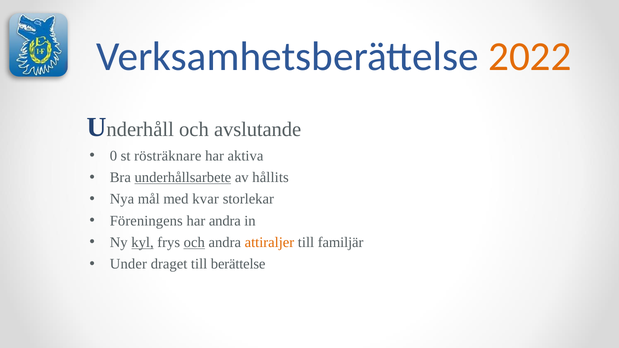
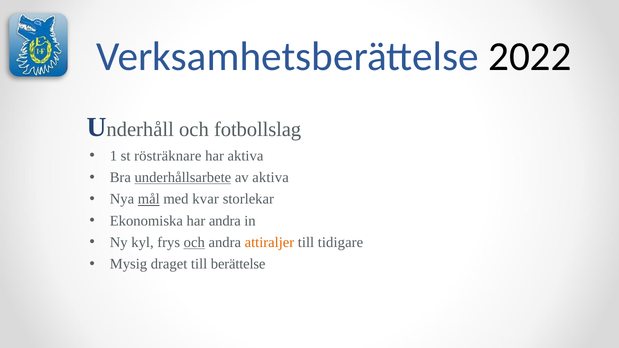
2022 colour: orange -> black (530, 56)
avslutande: avslutande -> fotbollslag (258, 130)
0: 0 -> 1 (113, 156)
av hållits: hållits -> aktiva (271, 178)
mål underline: none -> present (149, 199)
Föreningens: Föreningens -> Ekonomiska (146, 221)
kyl underline: present -> none (142, 243)
familjär: familjär -> tidigare (340, 243)
Under: Under -> Mysig (128, 264)
